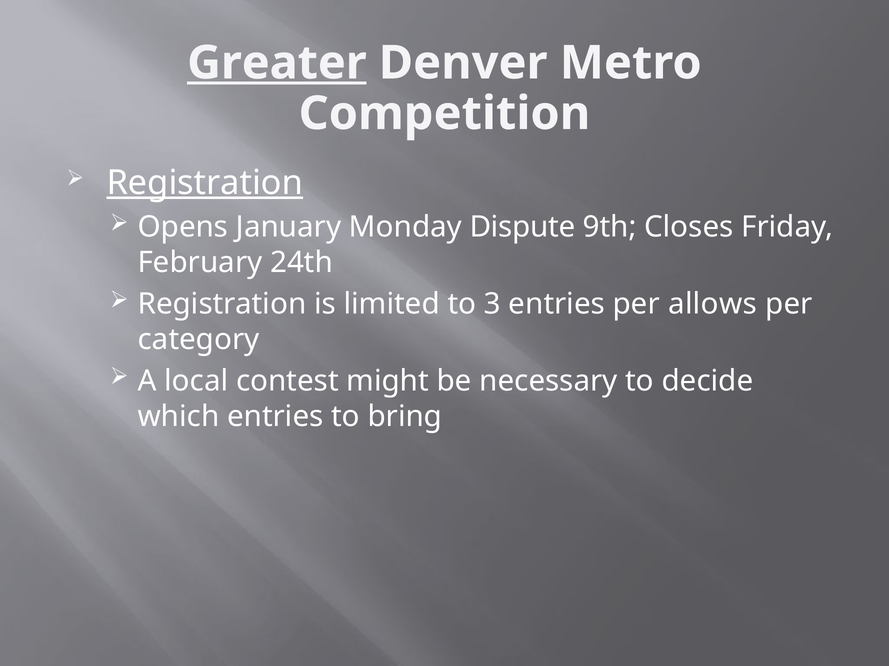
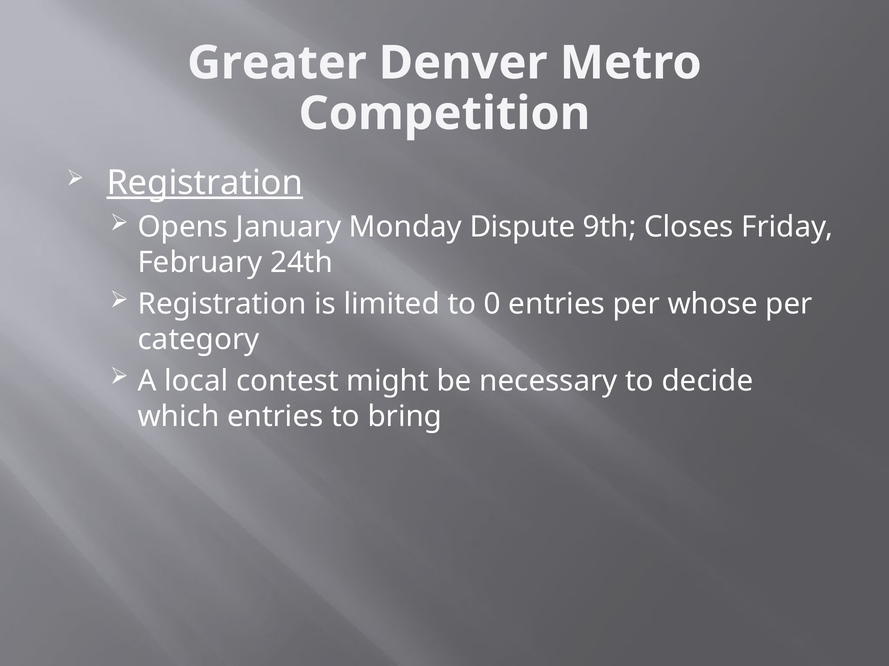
Greater underline: present -> none (277, 63)
3: 3 -> 0 (492, 304)
allows: allows -> whose (713, 304)
